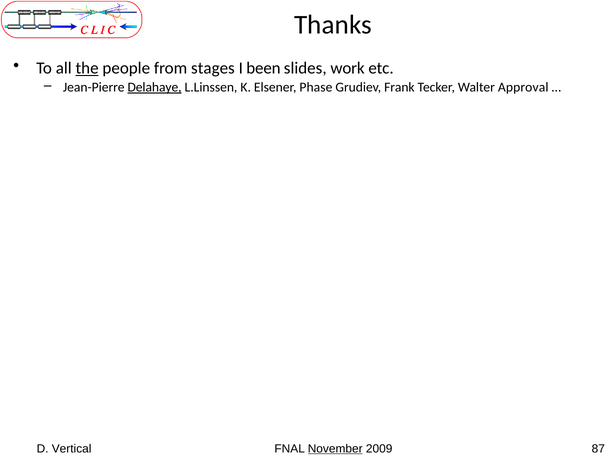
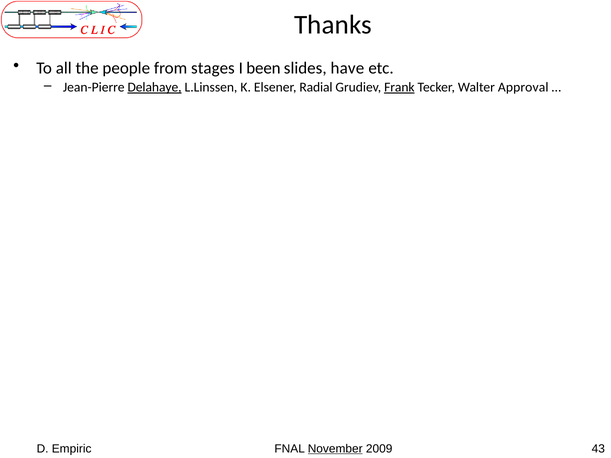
the underline: present -> none (87, 68)
work: work -> have (347, 68)
Phase: Phase -> Radial (316, 87)
Frank underline: none -> present (399, 87)
Vertical: Vertical -> Empiric (72, 449)
87: 87 -> 43 (598, 449)
